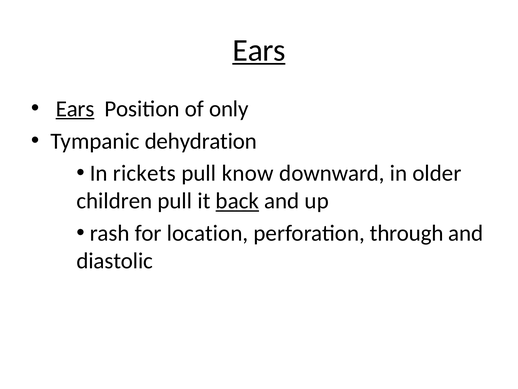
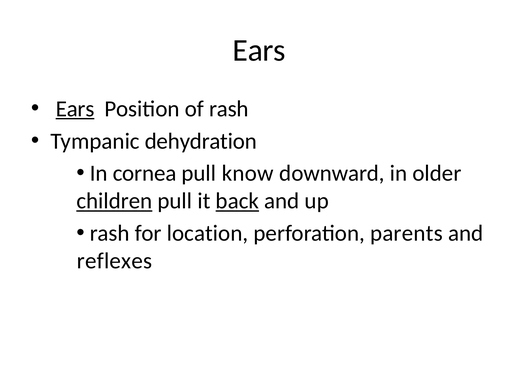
Ears underline: present -> none (259, 50)
of only: only -> rash (229, 109)
rickets: rickets -> cornea (145, 173)
children underline: none -> present (114, 201)
through: through -> parents (406, 233)
diastolic: diastolic -> reflexes (115, 261)
